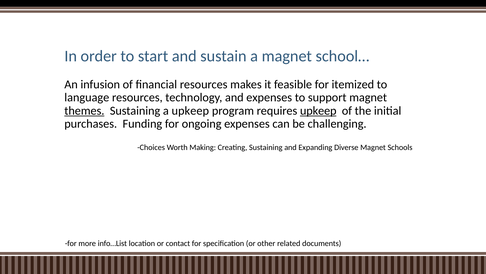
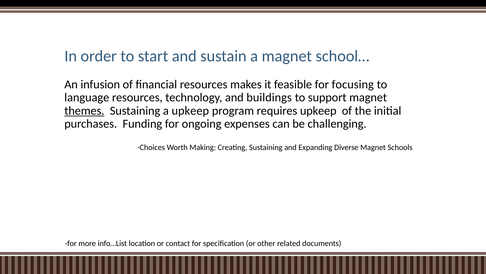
itemized: itemized -> focusing (353, 84)
and expenses: expenses -> buildings (269, 97)
upkeep underline: present -> none (318, 111)
